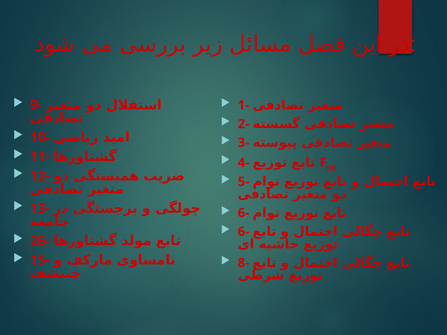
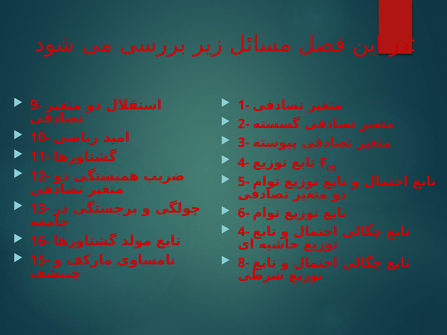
6-: 6- -> 4- (243, 232)
26-: 26- -> 16- (40, 241)
